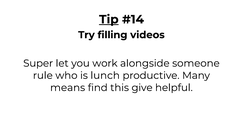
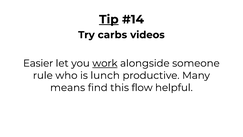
filling: filling -> carbs (112, 35)
Super: Super -> Easier (38, 63)
work underline: none -> present (105, 63)
give: give -> flow (142, 87)
